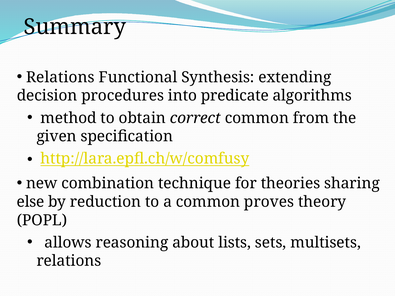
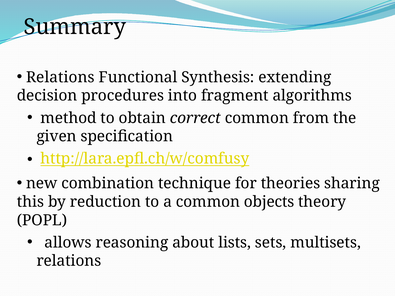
predicate: predicate -> fragment (235, 96)
else: else -> this (30, 202)
proves: proves -> objects (269, 202)
